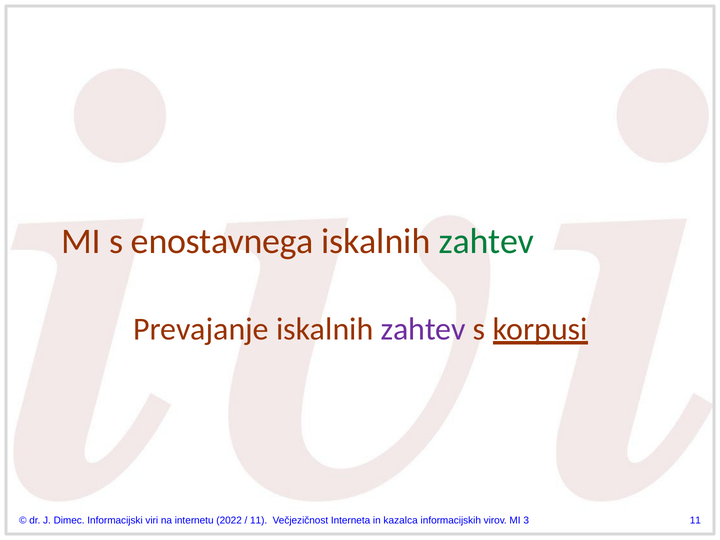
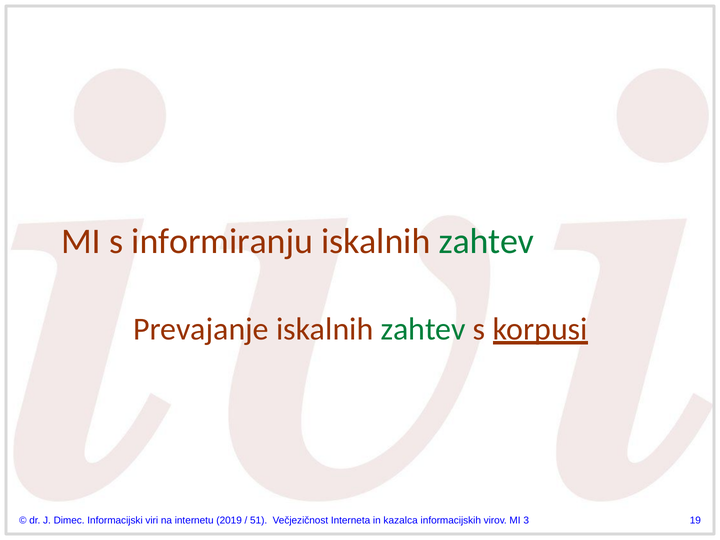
enostavnega: enostavnega -> informiranju (222, 241)
zahtev colour: purple -> green (423, 329)
2022: 2022 -> 2019 (229, 520)
11: 11 -> 51 (259, 520)
3 11: 11 -> 19 (695, 520)
